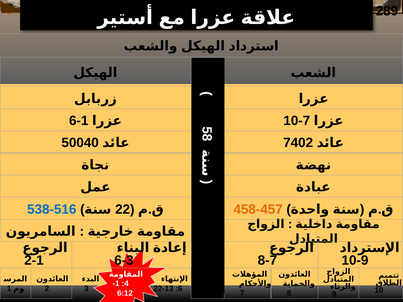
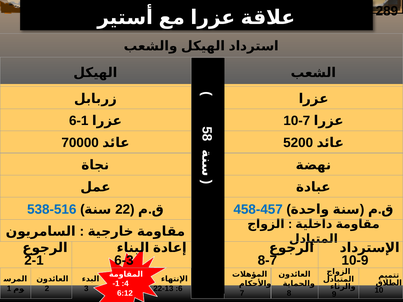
50040: 50040 -> 70000 (80, 143)
7402: 7402 -> 5200 (298, 143)
458-457 colour: orange -> blue (258, 209)
